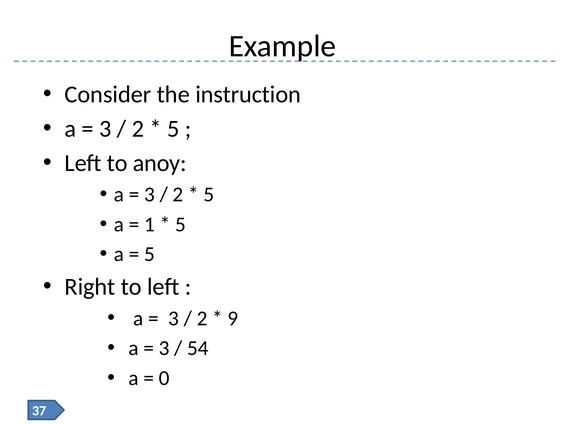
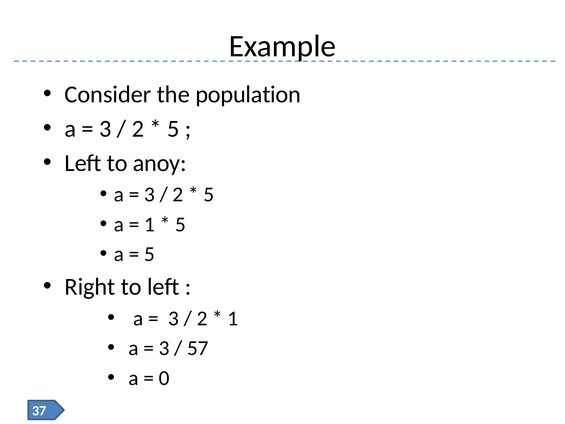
instruction: instruction -> population (248, 94)
9: 9 -> 1 (233, 318)
54: 54 -> 57 (198, 348)
